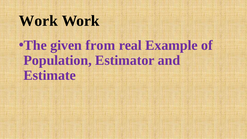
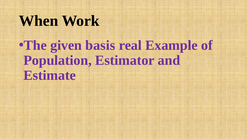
Work: Work -> When (39, 21)
from: from -> basis (100, 45)
